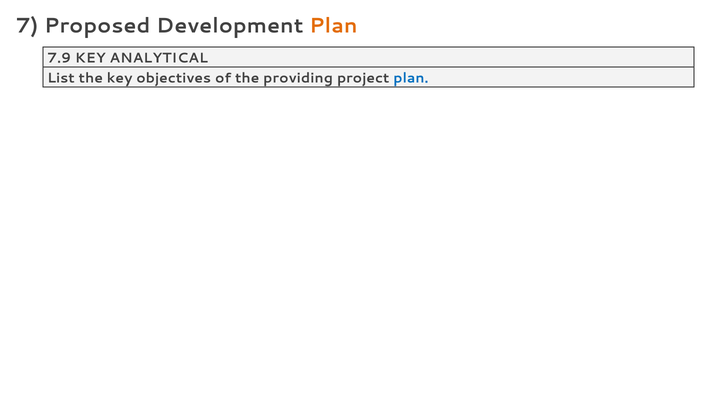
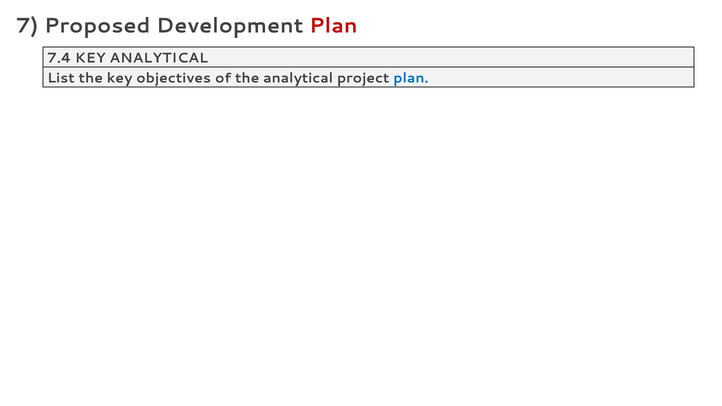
Plan colour: orange -> red (333, 26)
7.9: 7.9 -> 7.4 (59, 58)
the providing: providing -> analytical (298, 78)
